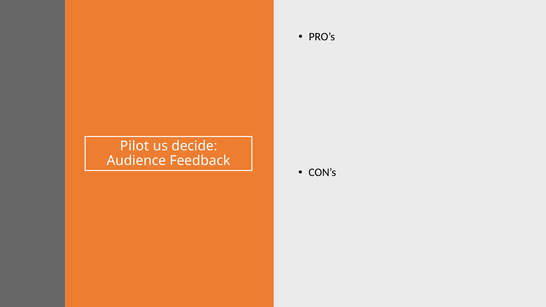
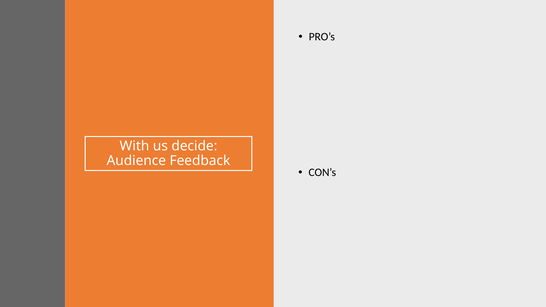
Pilot: Pilot -> With (134, 146)
